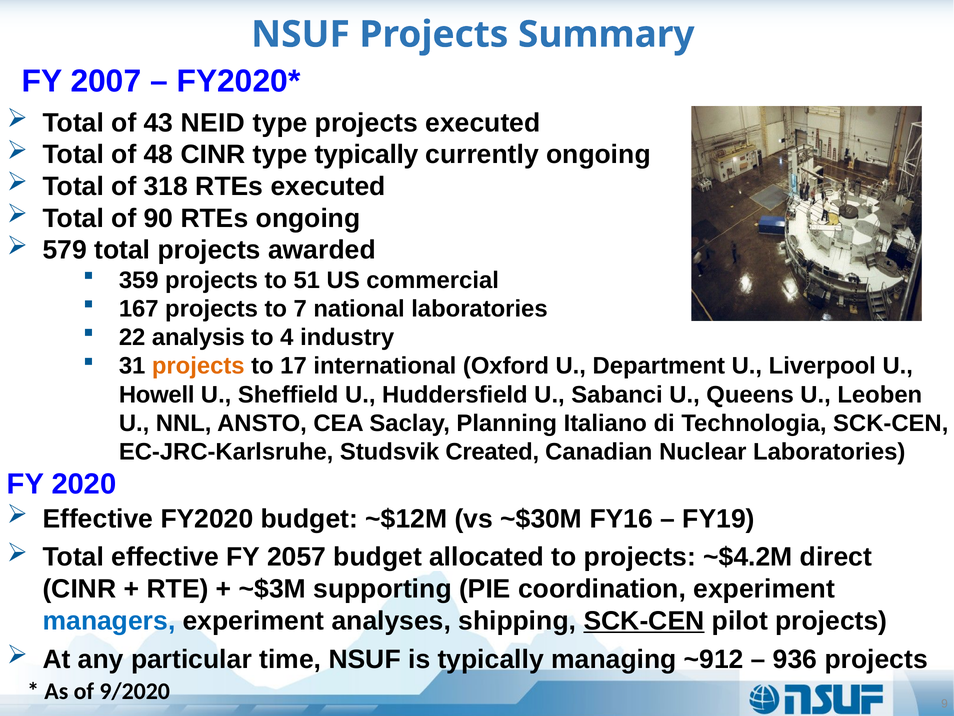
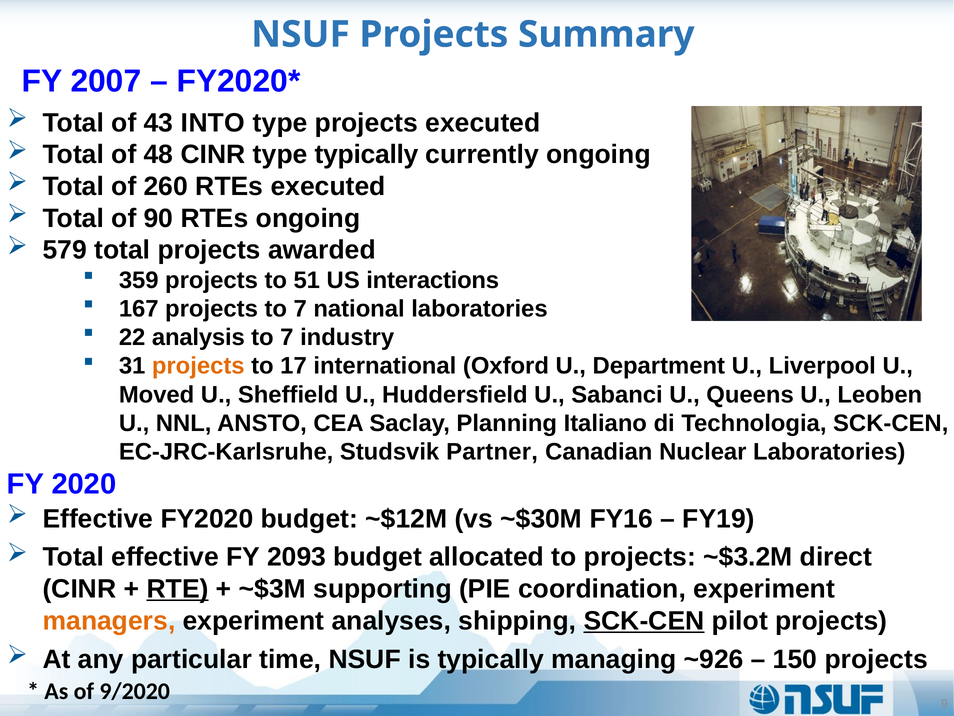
NEID: NEID -> INTO (213, 123)
318: 318 -> 260 (166, 186)
commercial: commercial -> interactions (433, 280)
4: 4 -> 7 (287, 337)
Howell: Howell -> Moved (157, 394)
Created: Created -> Partner (492, 452)
2057: 2057 -> 2093 (297, 557)
~$4.2M: ~$4.2M -> ~$3.2M (748, 557)
RTE underline: none -> present (178, 589)
managers colour: blue -> orange (109, 620)
~912: ~912 -> ~926 (714, 659)
936: 936 -> 150 (795, 659)
